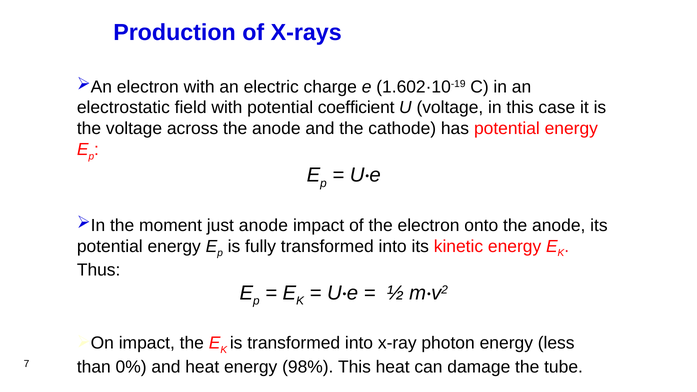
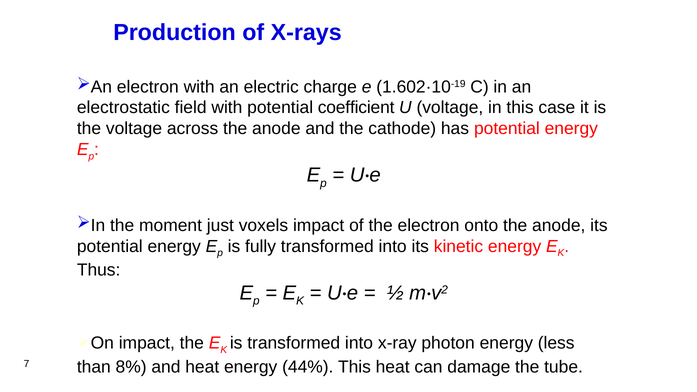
just anode: anode -> voxels (263, 226)
0%: 0% -> 8% (131, 367)
98%: 98% -> 44% (308, 367)
